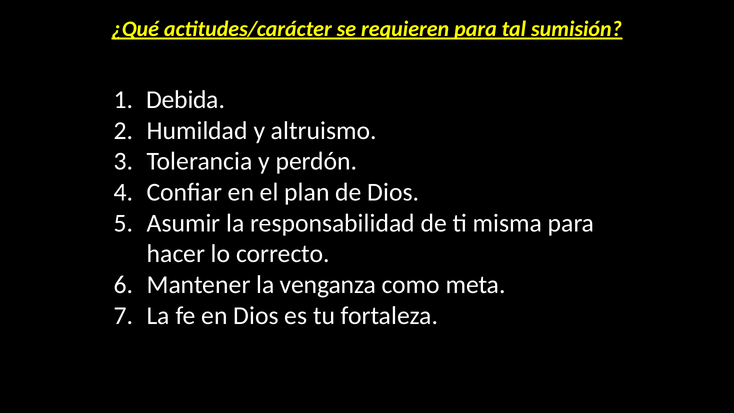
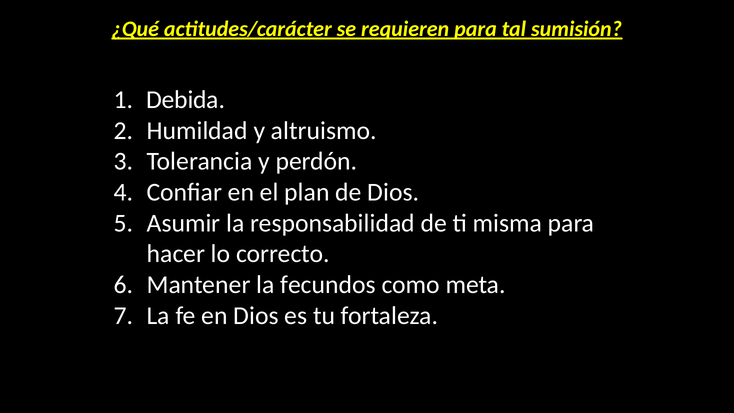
venganza: venganza -> fecundos (328, 285)
